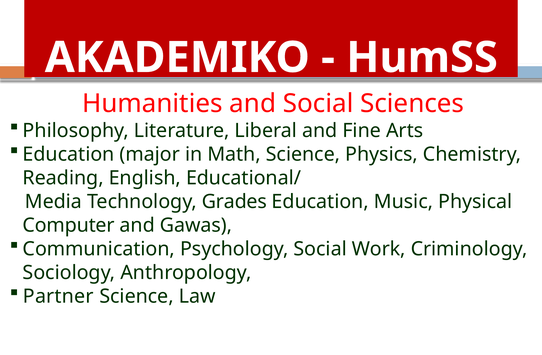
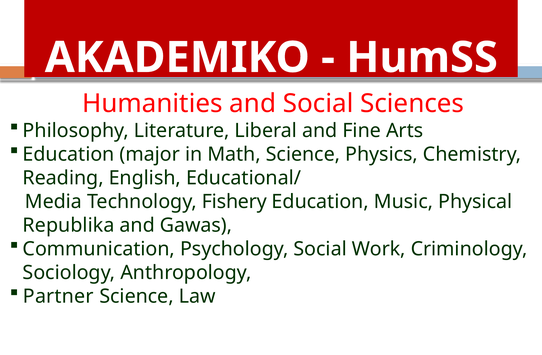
Grades: Grades -> Fishery (234, 201)
Computer: Computer -> Republika (69, 225)
